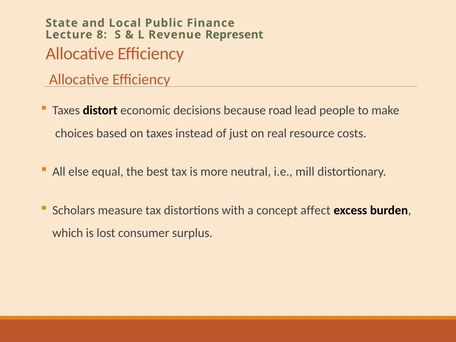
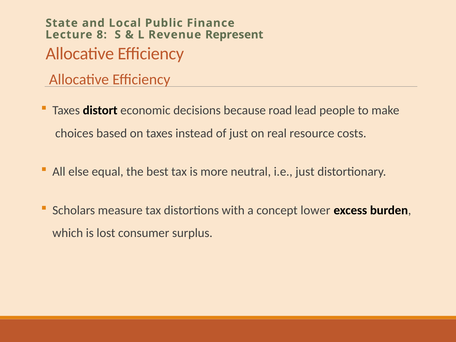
i.e mill: mill -> just (305, 172)
affect: affect -> lower (315, 210)
